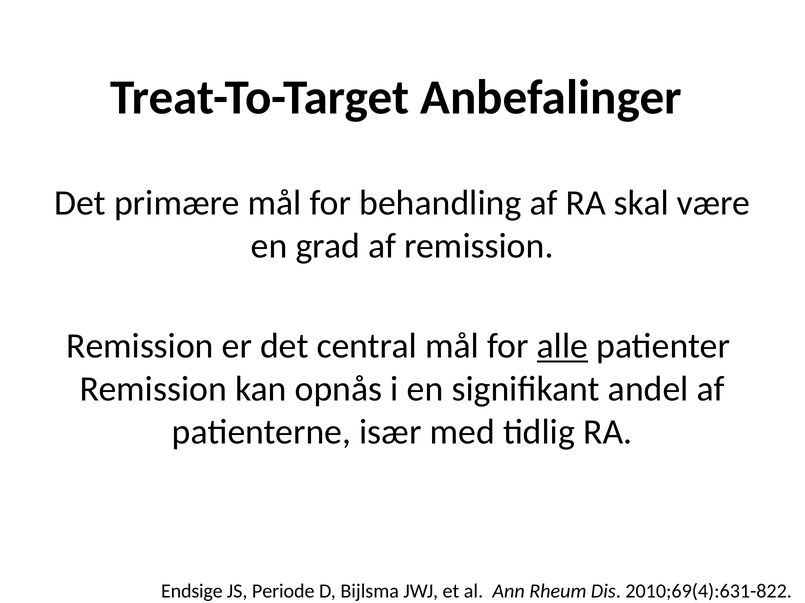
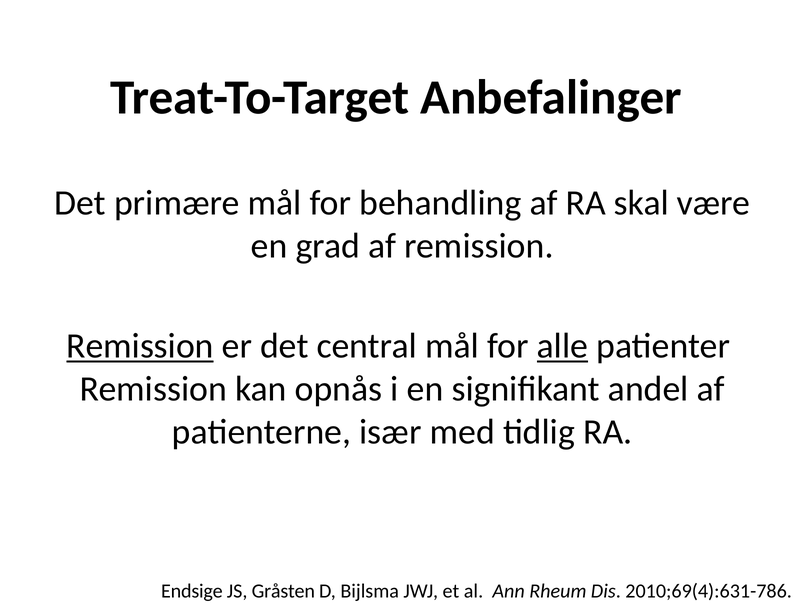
Remission underline: none -> present (140, 346)
Periode: Periode -> Gråsten (283, 592)
2010;69(4):631-822: 2010;69(4):631-822 -> 2010;69(4):631-786 (709, 592)
